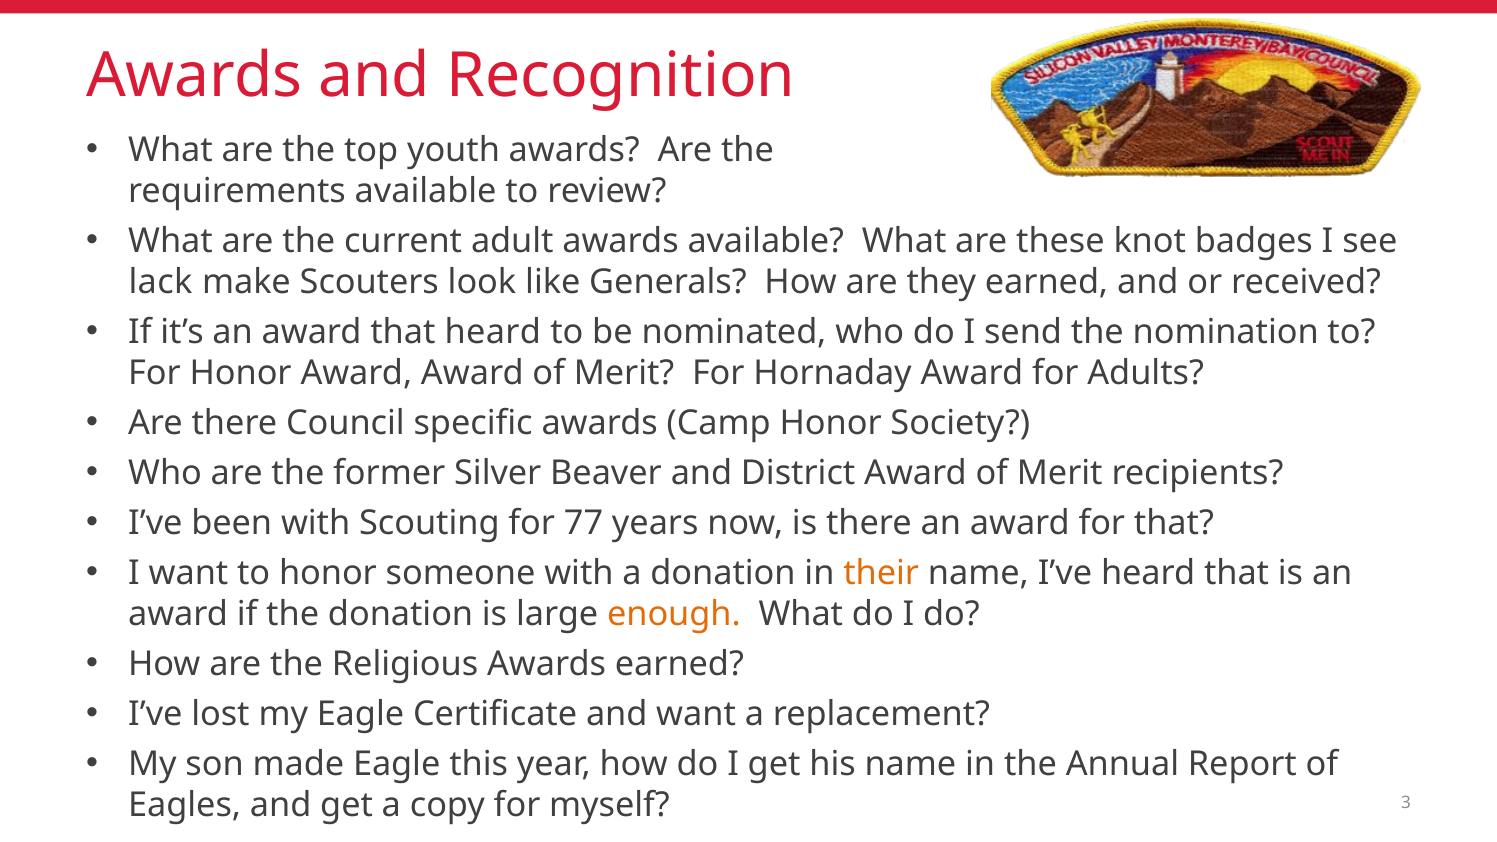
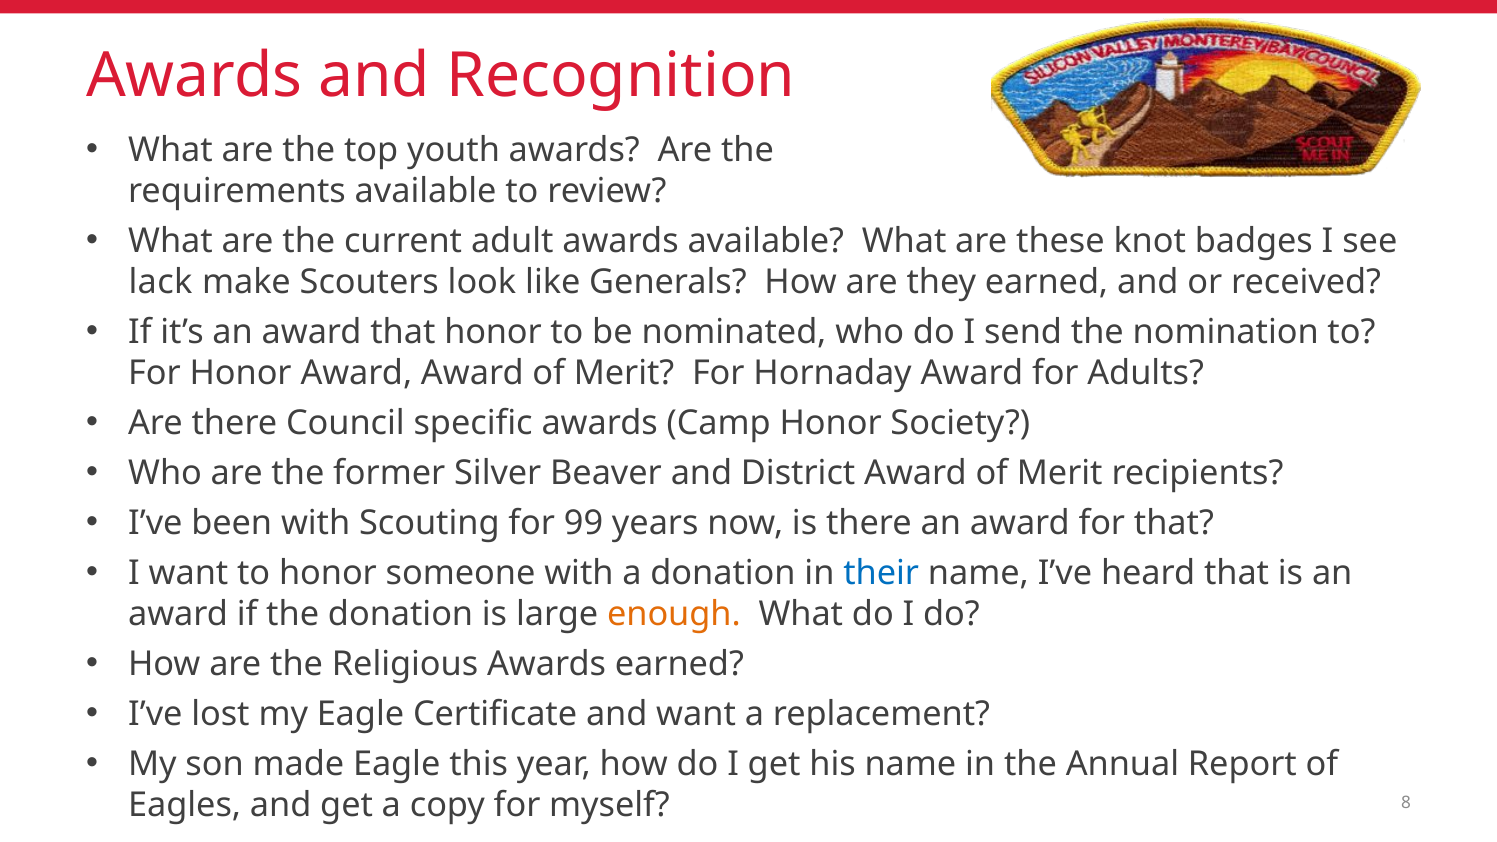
that heard: heard -> honor (493, 332)
77: 77 -> 99 (584, 523)
their colour: orange -> blue (881, 573)
3: 3 -> 8 (1406, 803)
